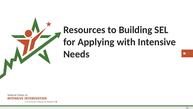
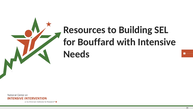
Applying: Applying -> Bouffard (96, 42)
